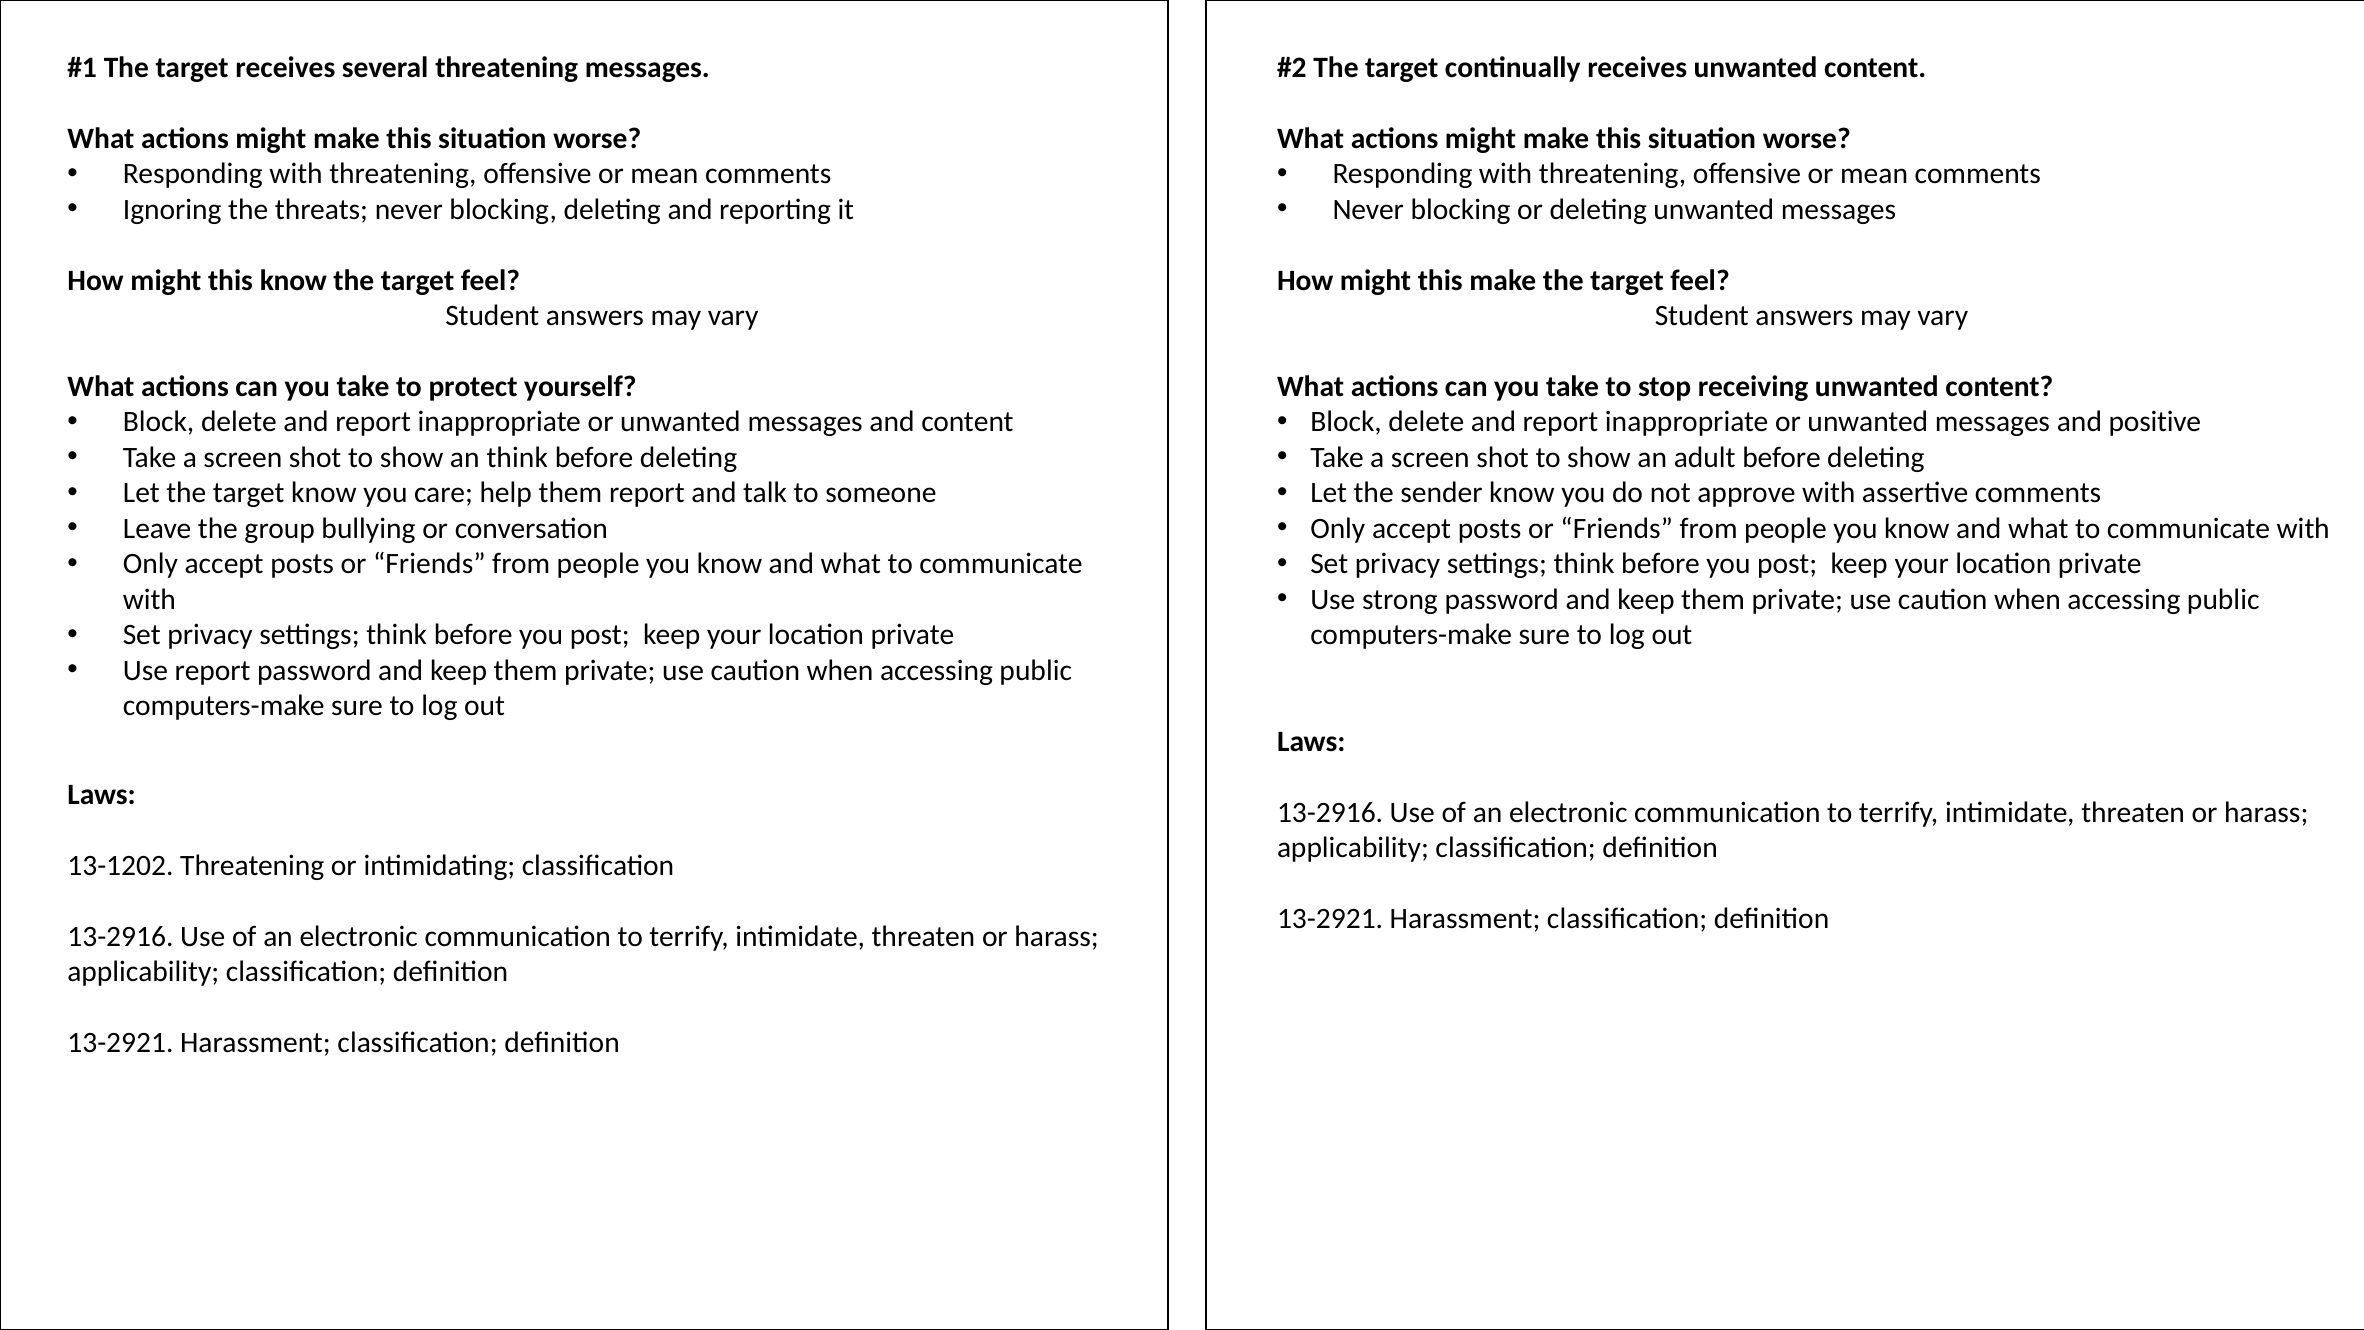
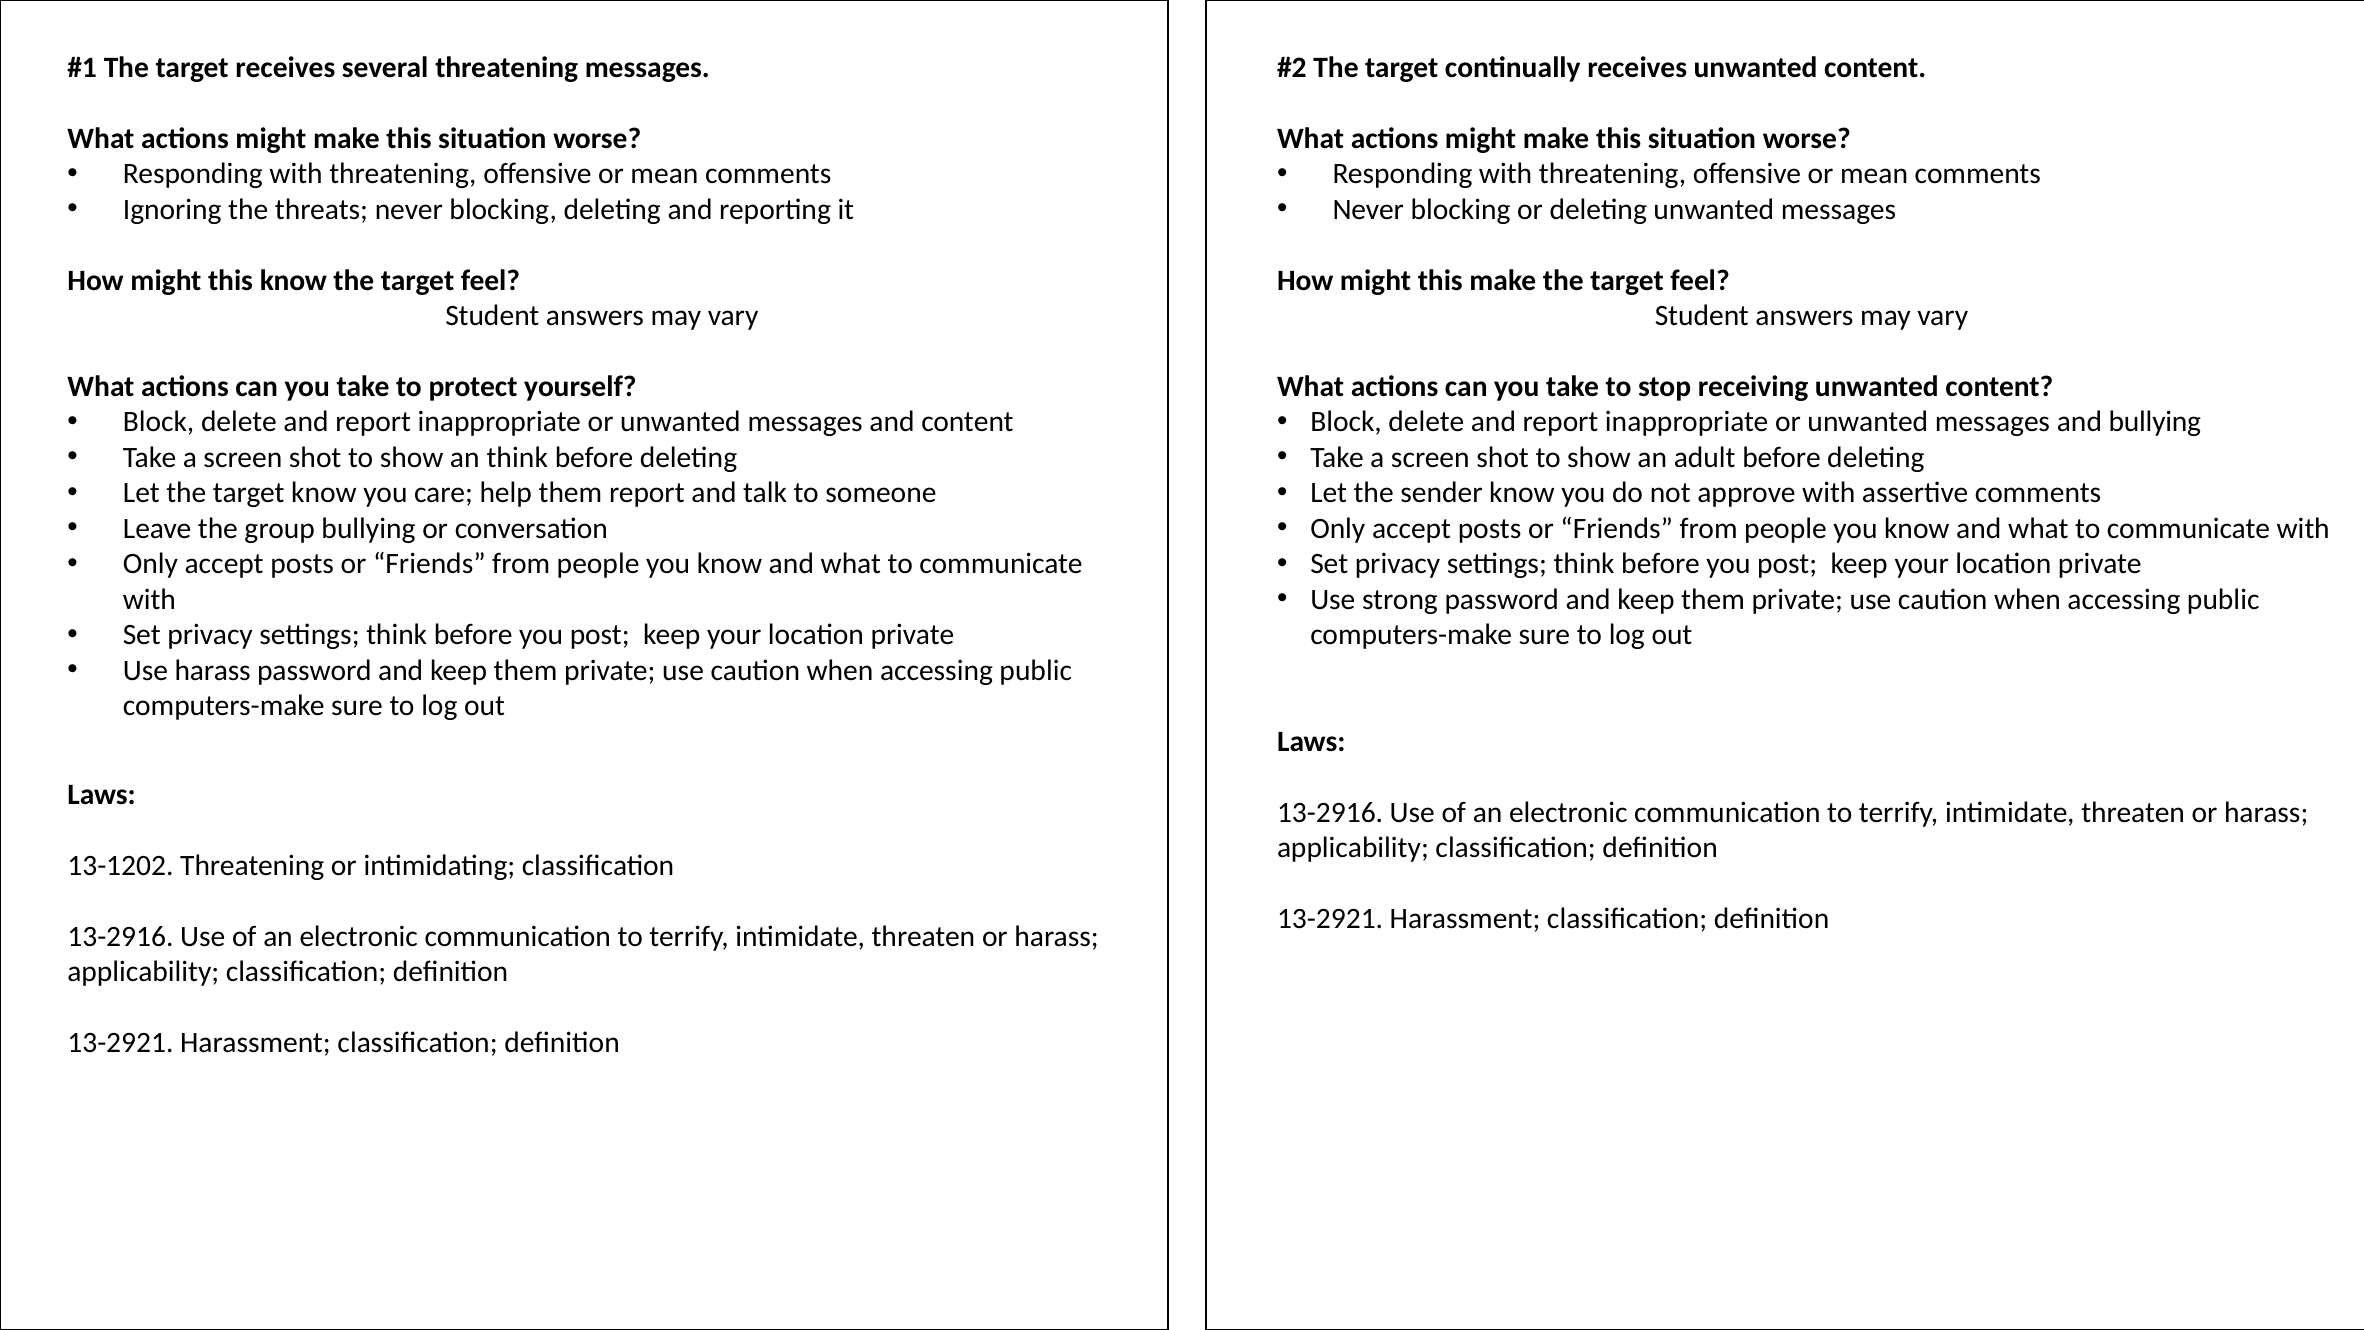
and positive: positive -> bullying (2155, 422)
Use report: report -> harass (213, 670)
